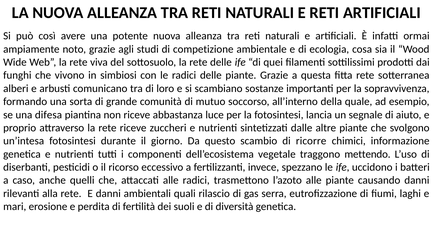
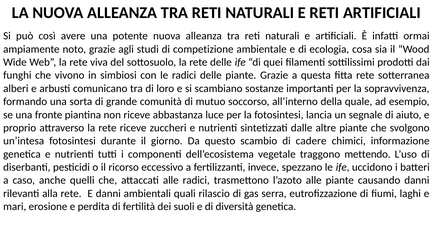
difesa: difesa -> fronte (49, 115)
ricorre: ricorre -> cadere (311, 141)
